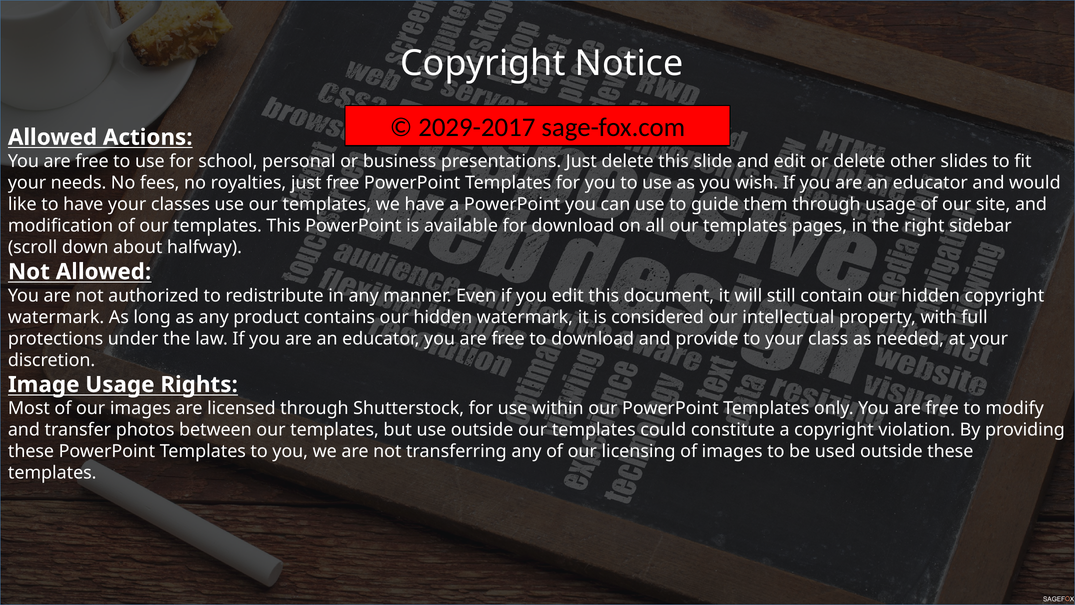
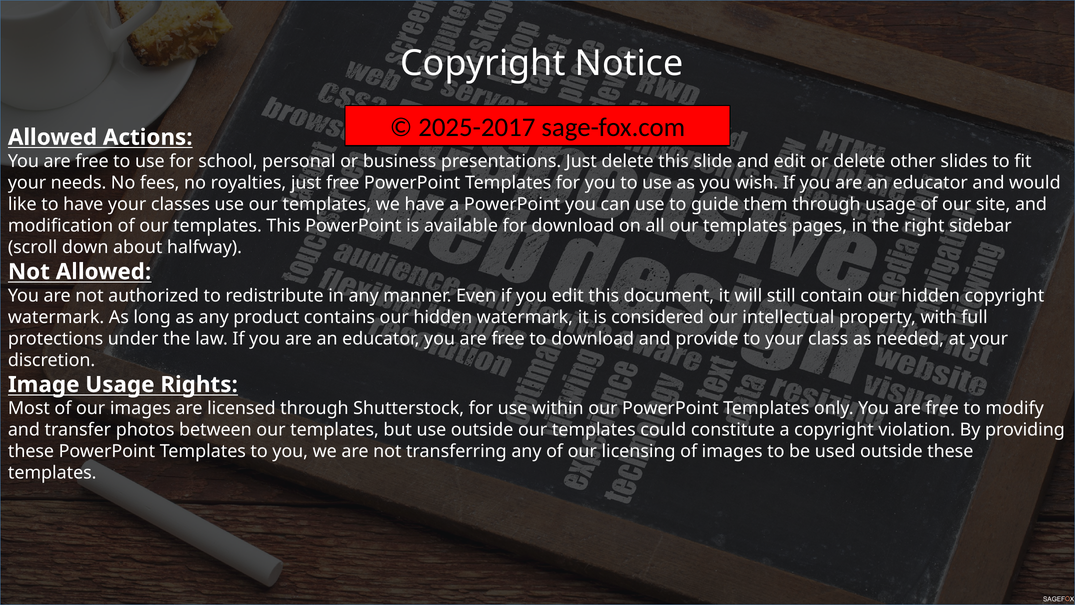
2029-2017: 2029-2017 -> 2025-2017 (477, 128)
